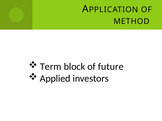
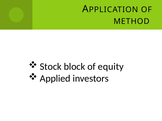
Term: Term -> Stock (51, 67)
future: future -> equity (111, 67)
